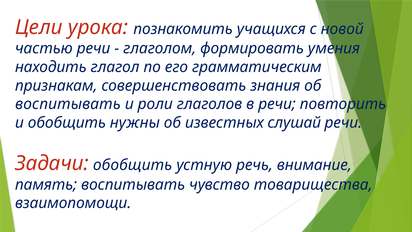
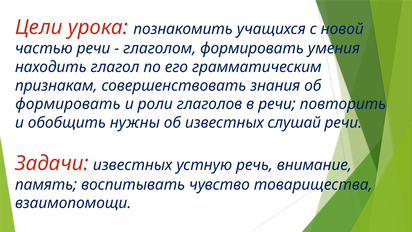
воспитывать: воспитывать -> формировать (68, 104)
Задачи обобщить: обобщить -> известных (133, 165)
